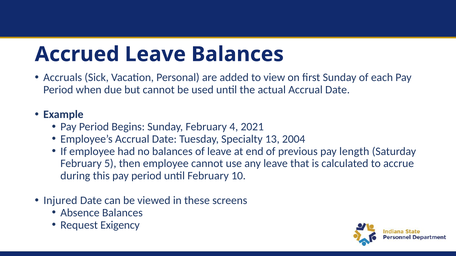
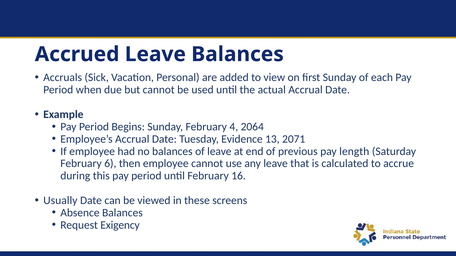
2021: 2021 -> 2064 (252, 127)
Specialty: Specialty -> Evidence (242, 139)
2004: 2004 -> 2071 (294, 139)
5: 5 -> 6 (110, 164)
10: 10 -> 16 (239, 176)
Injured: Injured -> Usually (60, 201)
